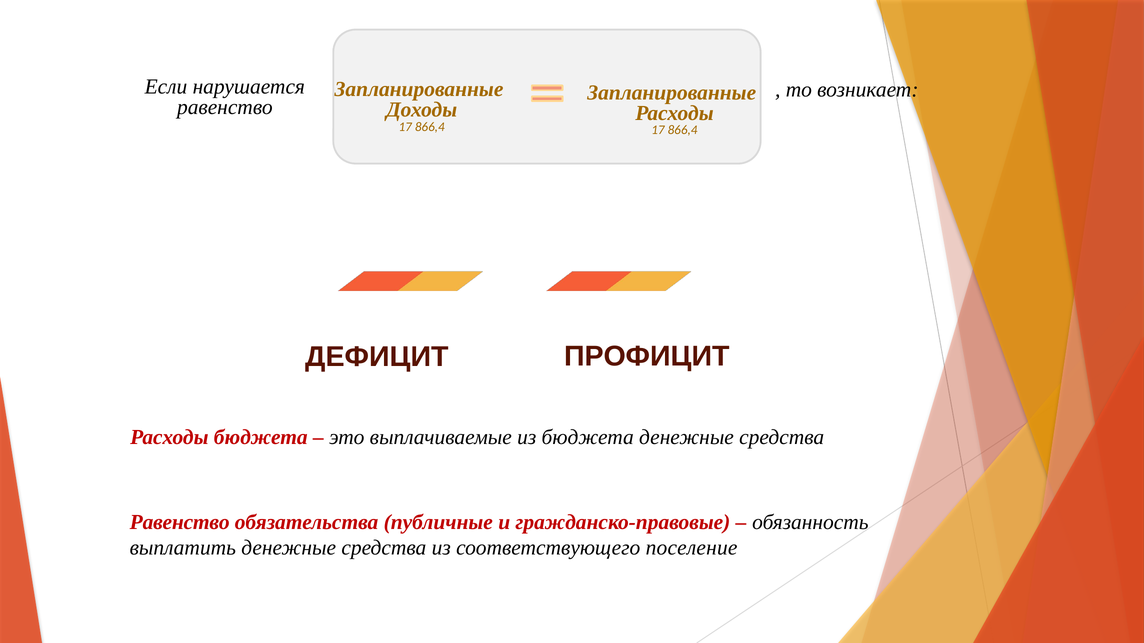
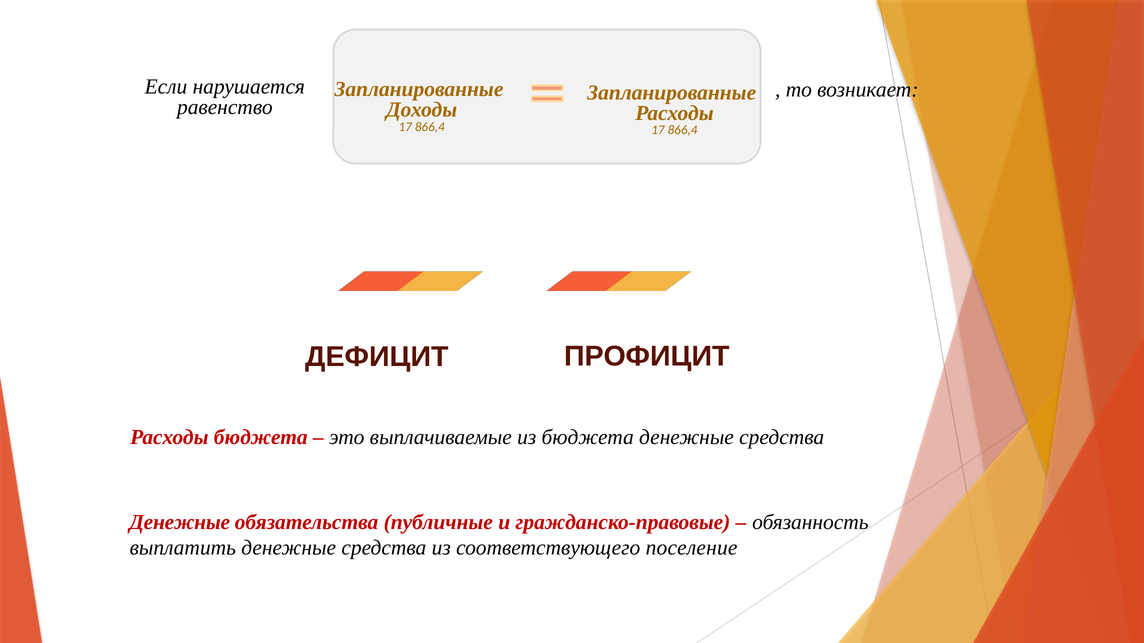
Равенство: Равенство -> Денежные (180, 523)
